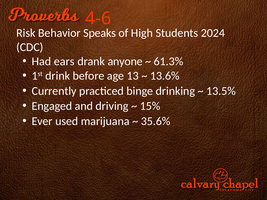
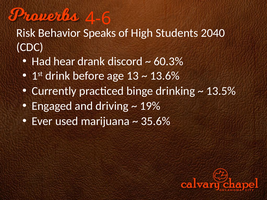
2024: 2024 -> 2040 (213, 33)
ears: ears -> hear (64, 61)
anyone: anyone -> discord (125, 61)
61.3%: 61.3% -> 60.3% (169, 61)
15%: 15% -> 19% (150, 106)
